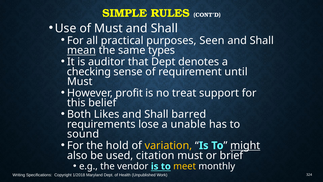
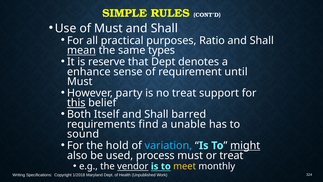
Seen: Seen -> Ratio (212, 40)
auditor: auditor -> reserve (107, 62)
checking: checking -> enhance (89, 72)
profit: profit -> party (129, 93)
this underline: none -> present (76, 103)
Likes: Likes -> Itself (107, 114)
lose: lose -> find (149, 124)
variation colour: yellow -> light blue (168, 145)
citation: citation -> process (155, 155)
or brief: brief -> treat (231, 155)
vendor underline: none -> present (133, 166)
